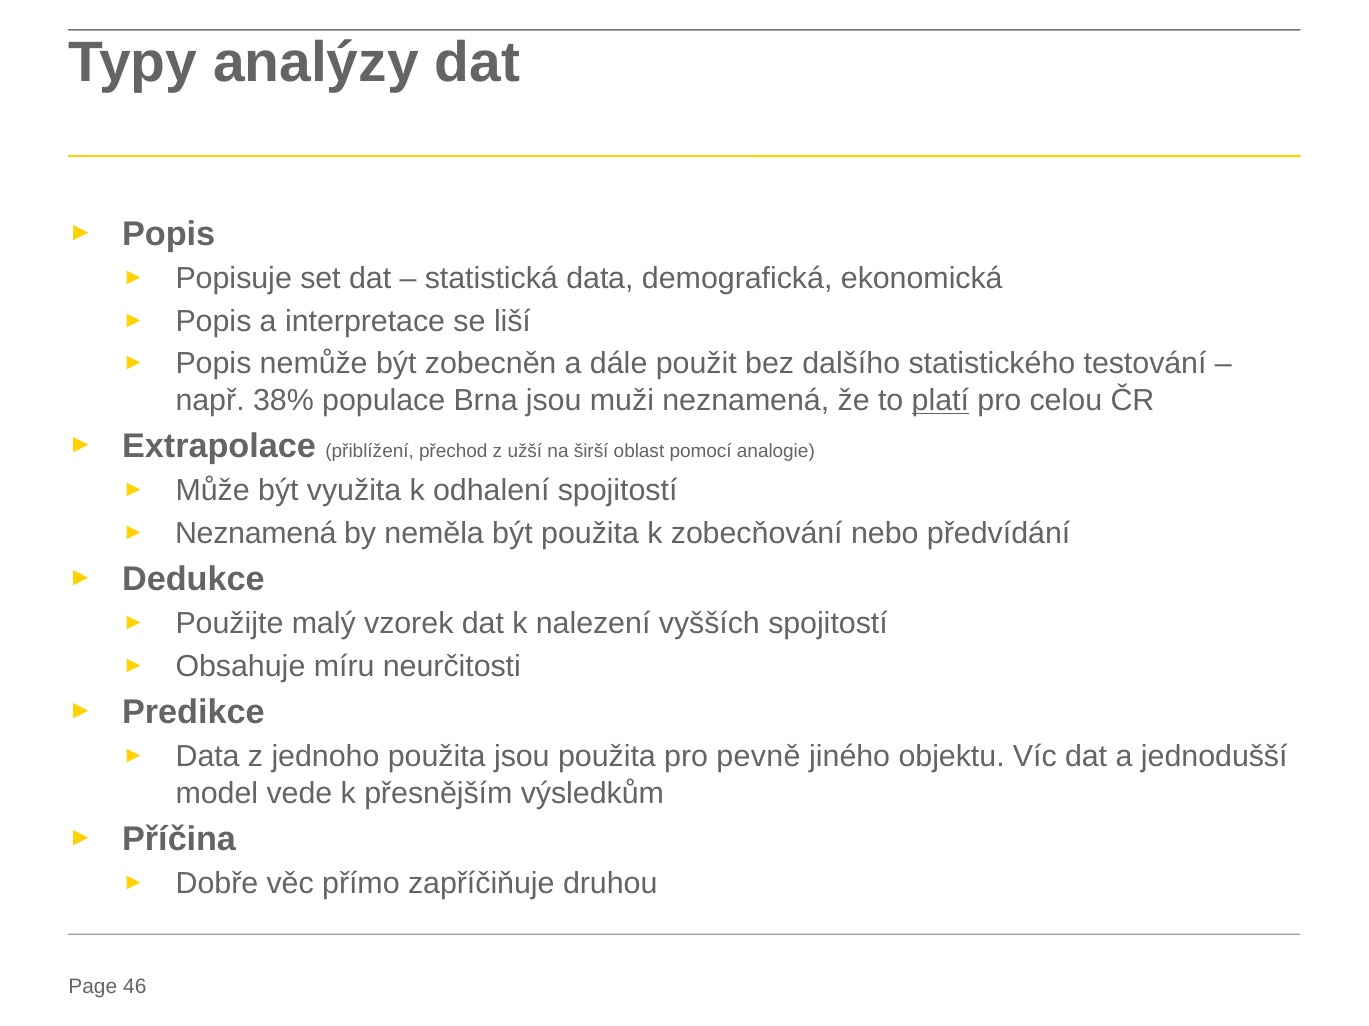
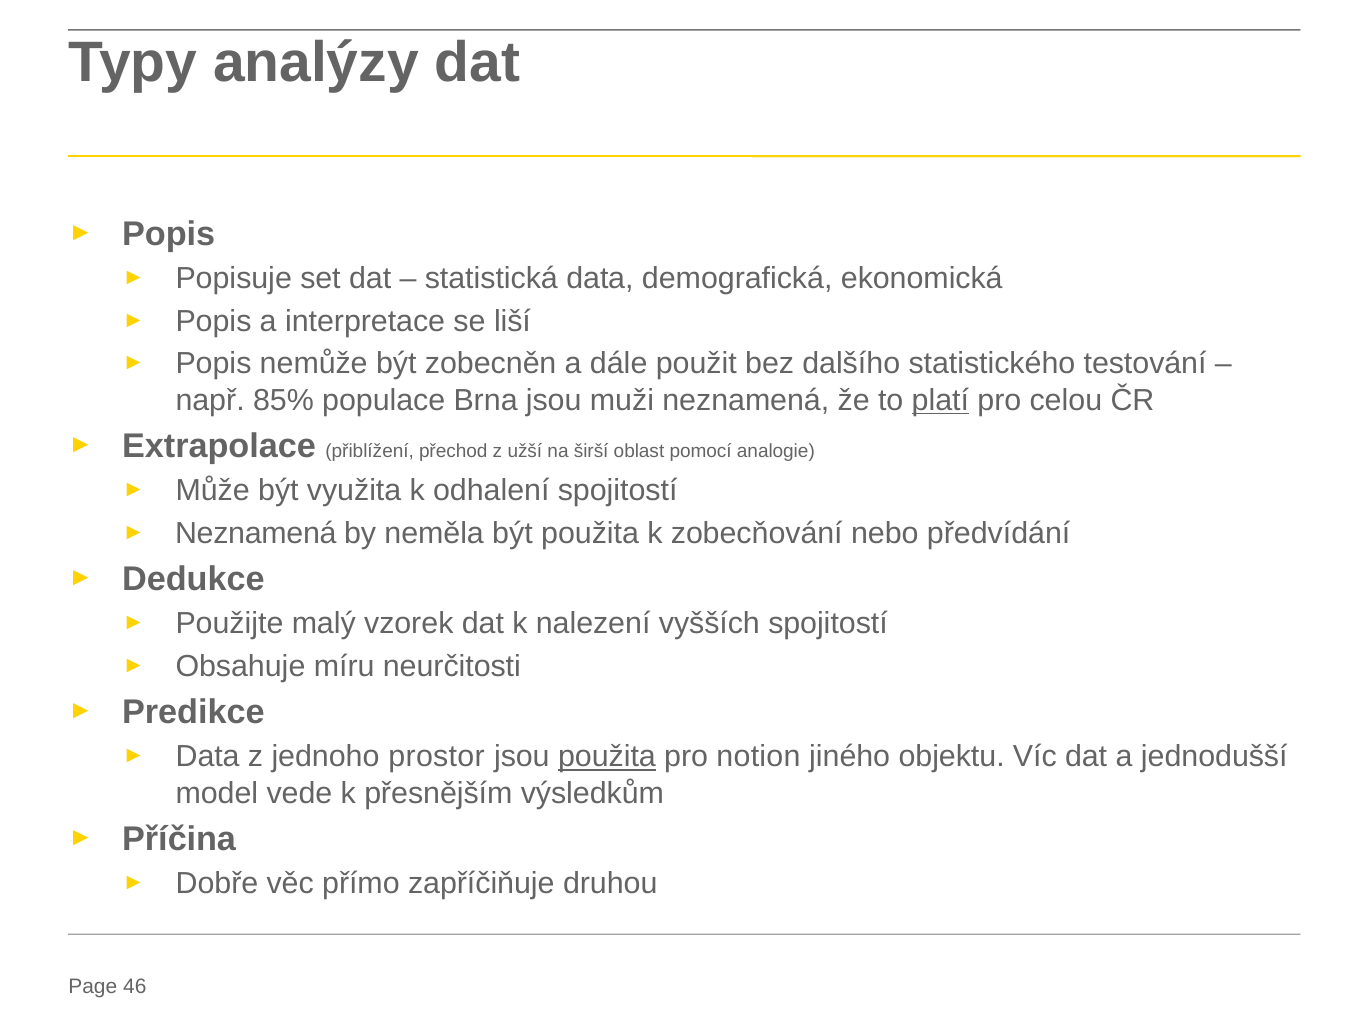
38%: 38% -> 85% (283, 401)
jednoho použita: použita -> prostor (437, 757)
použita underline: none -> present (607, 757)
pevně: pevně -> notion (758, 757)
